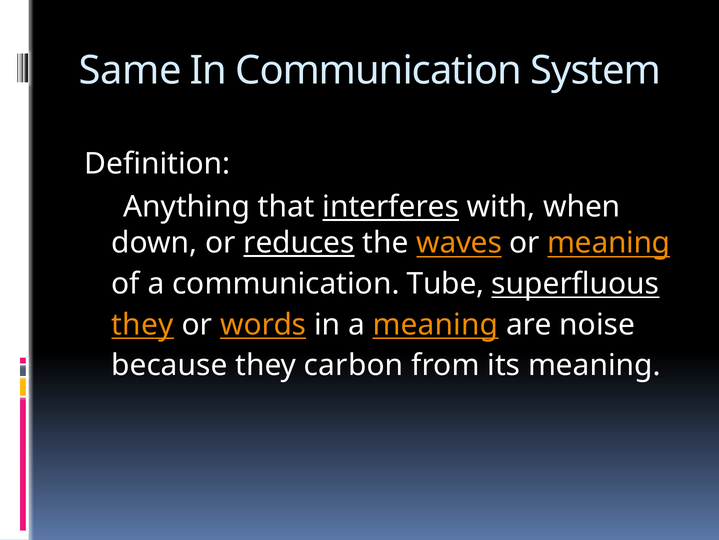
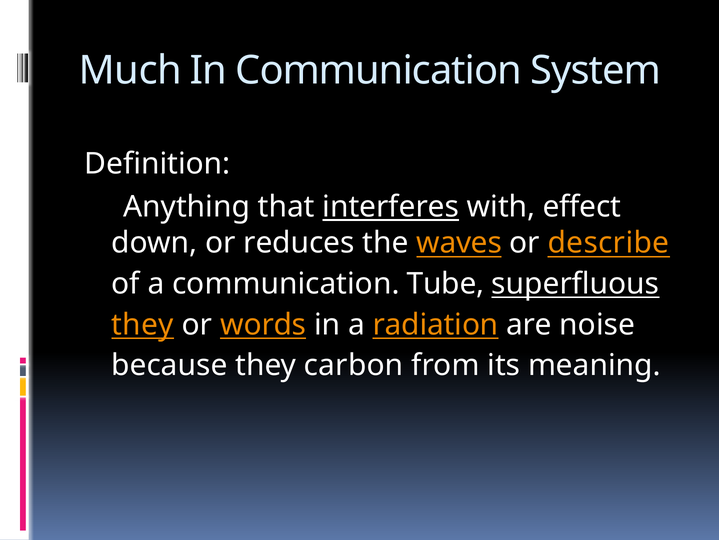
Same: Same -> Much (130, 71)
when: when -> effect (582, 207)
reduces underline: present -> none (299, 243)
or meaning: meaning -> describe (609, 243)
a meaning: meaning -> radiation (436, 324)
